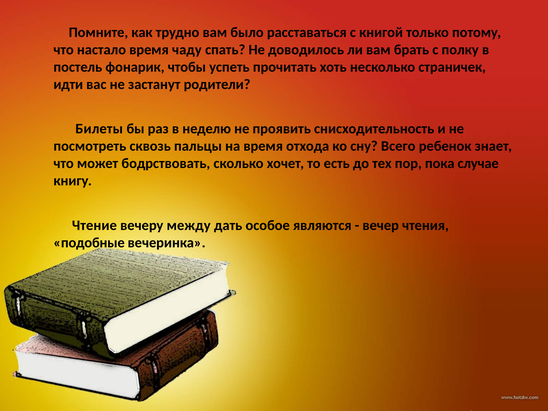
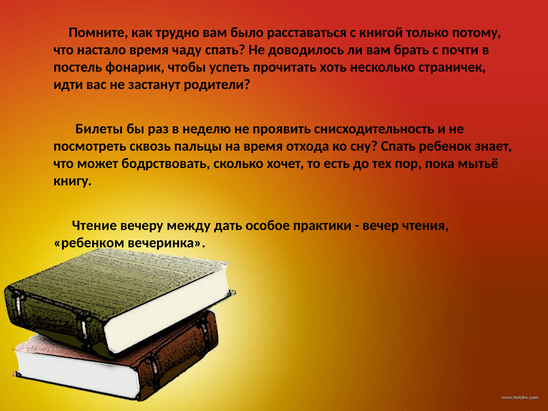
полку: полку -> почти (460, 50)
сну Всего: Всего -> Спать (398, 146)
случае: случае -> мытьё (478, 164)
являются: являются -> практики (322, 225)
подобные: подобные -> ребенком (89, 243)
